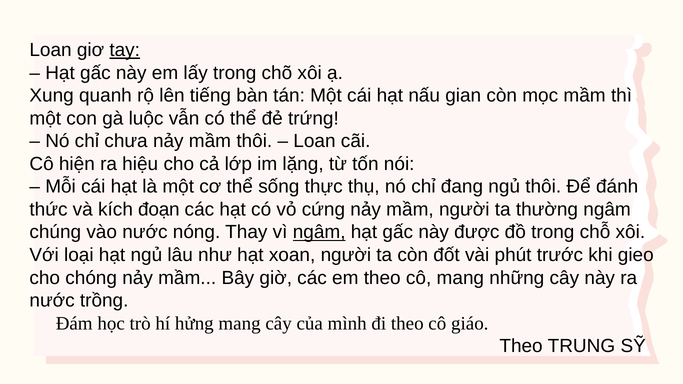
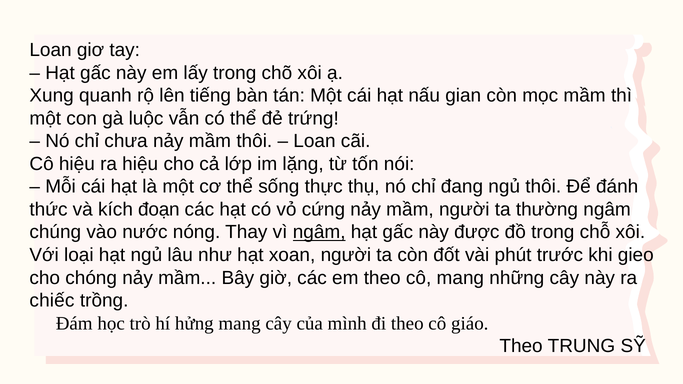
tay underline: present -> none (125, 50)
Cô hiện: hiện -> hiệu (77, 164)
nước: nước -> chiếc (52, 301)
